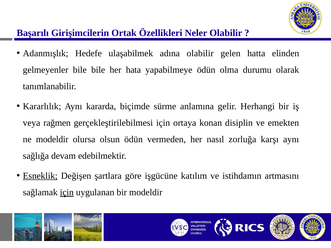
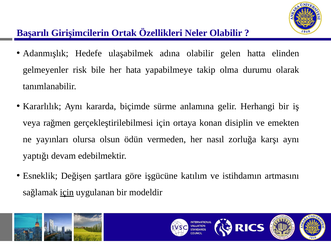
gelmeyenler bile: bile -> risk (80, 70)
yapabilmeye ödün: ödün -> takip (206, 70)
ne modeldir: modeldir -> yayınları (52, 140)
sağlığa: sağlığa -> yaptığı (36, 156)
Esneklik underline: present -> none (40, 176)
